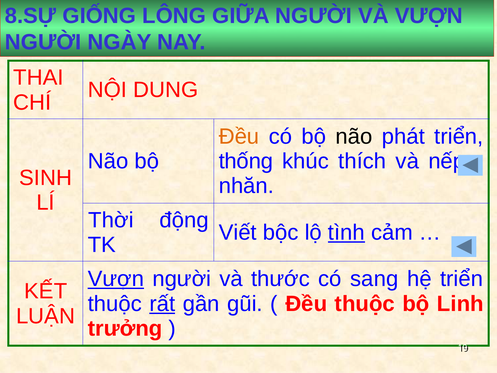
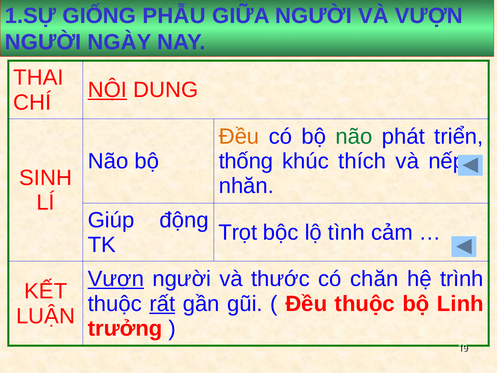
8.SỰ: 8.SỰ -> 1.SỰ (31, 16)
LÔNG: LÔNG -> PHẪU (174, 16)
NỘI underline: none -> present (107, 90)
não colour: black -> green (354, 136)
Thời: Thời -> Giúp (111, 220)
Viết: Viết -> Trọt (238, 232)
tình underline: present -> none (346, 232)
sang: sang -> chăn (374, 279)
hệ triển: triển -> trình (462, 279)
